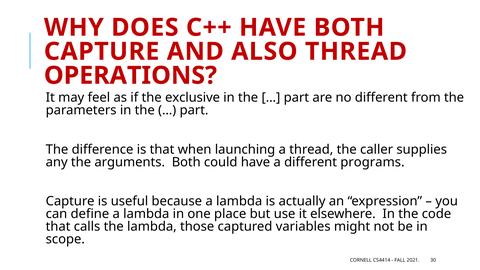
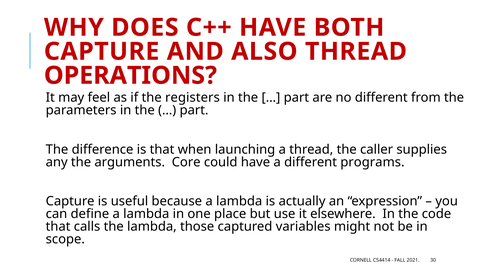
exclusive: exclusive -> registers (192, 98)
arguments Both: Both -> Core (186, 162)
